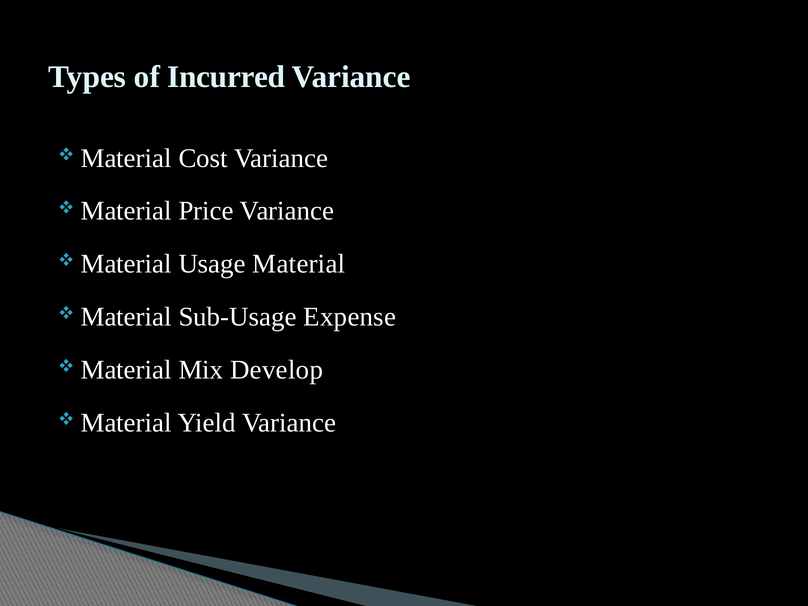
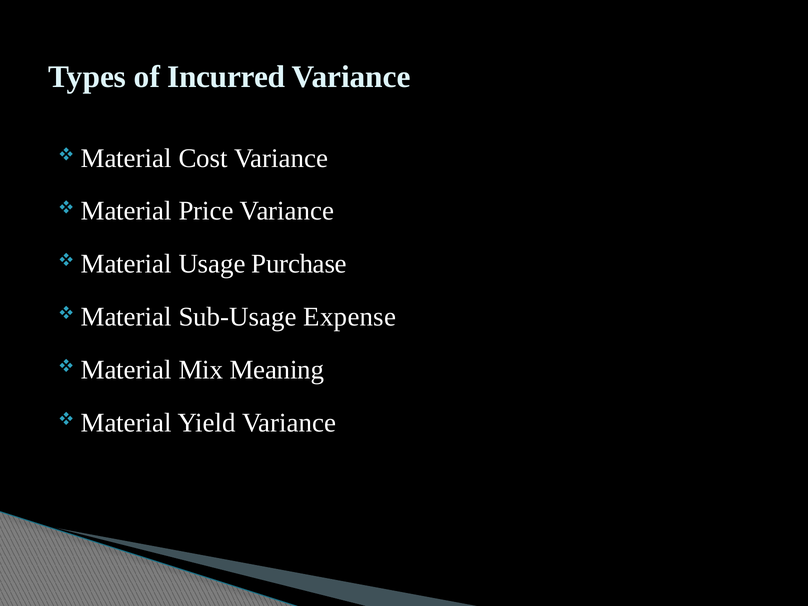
Usage Material: Material -> Purchase (299, 264)
Develop: Develop -> Meaning (277, 370)
